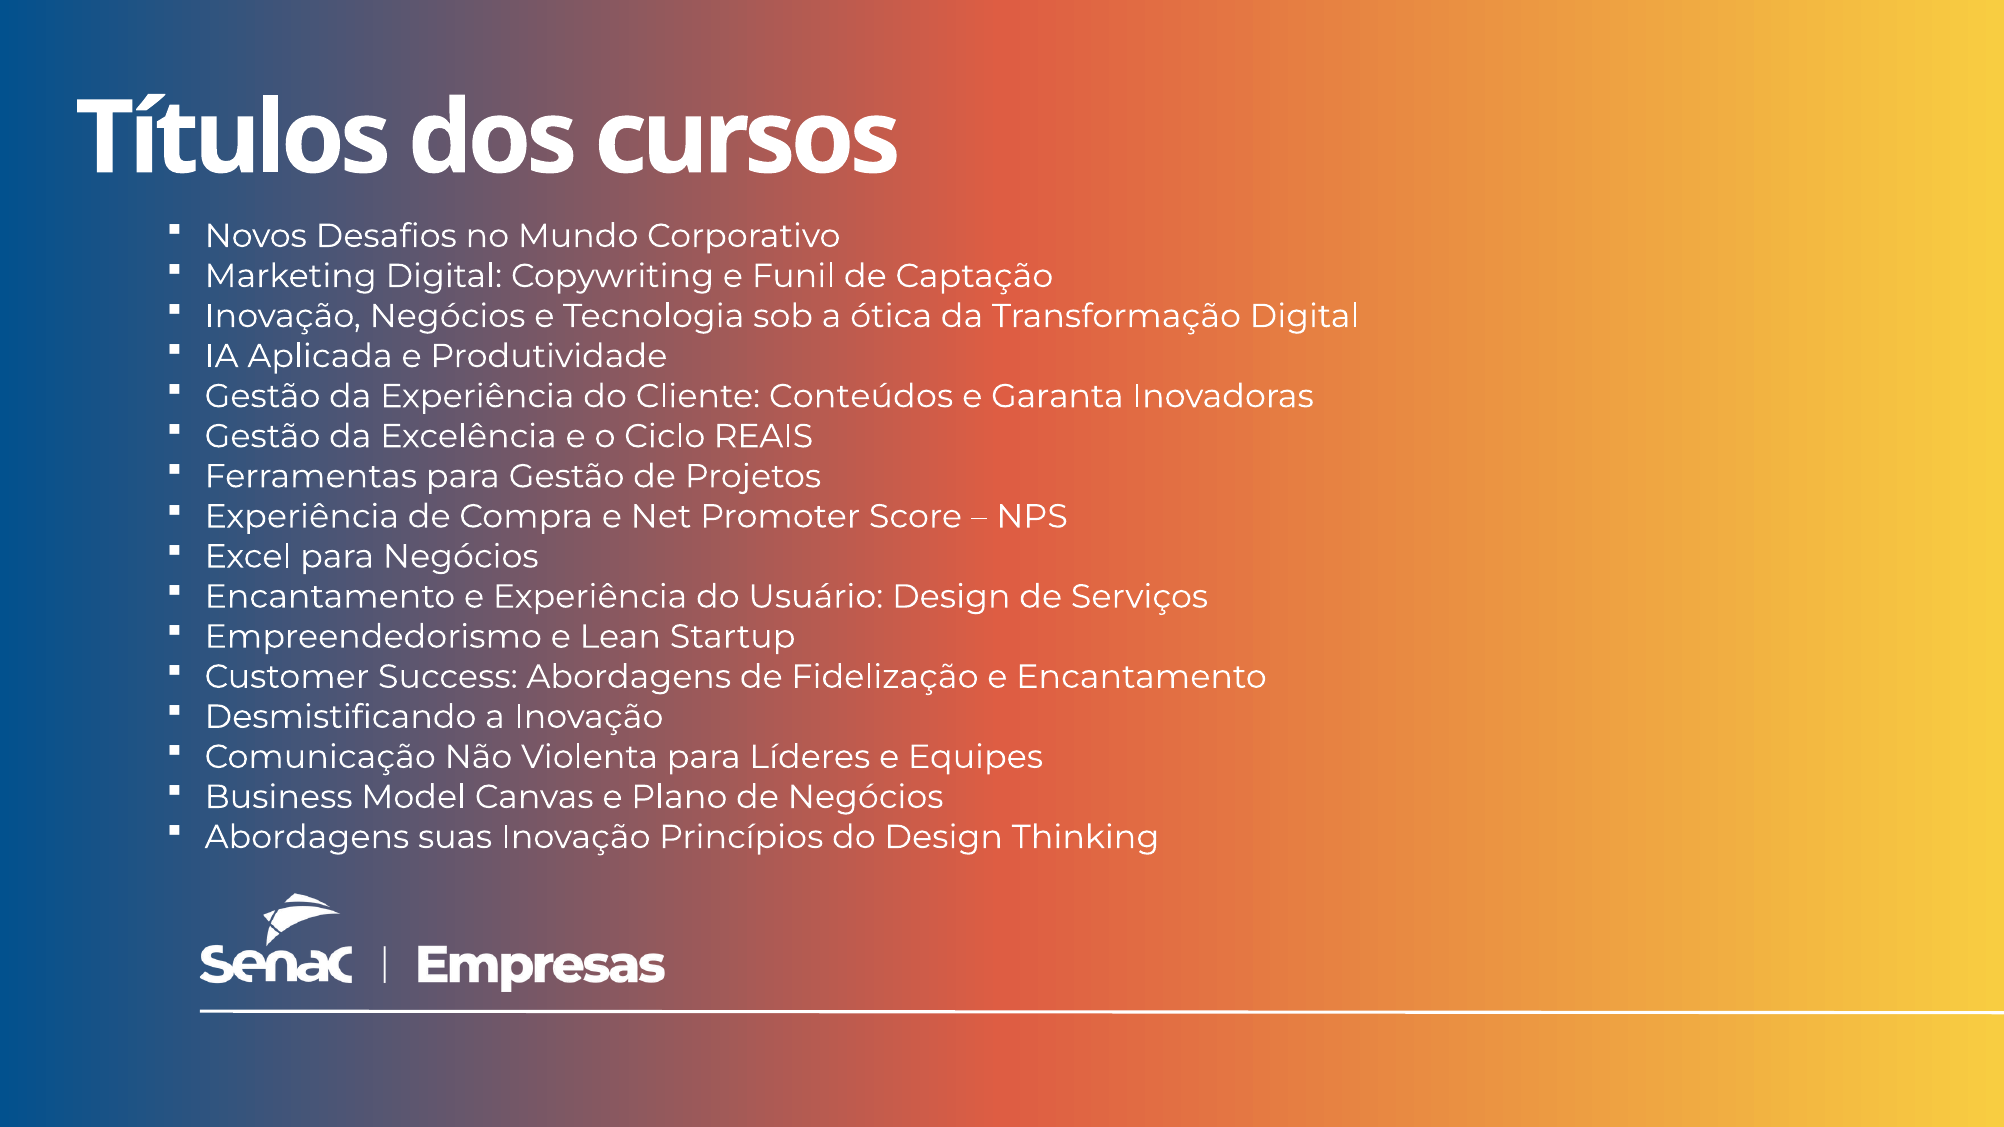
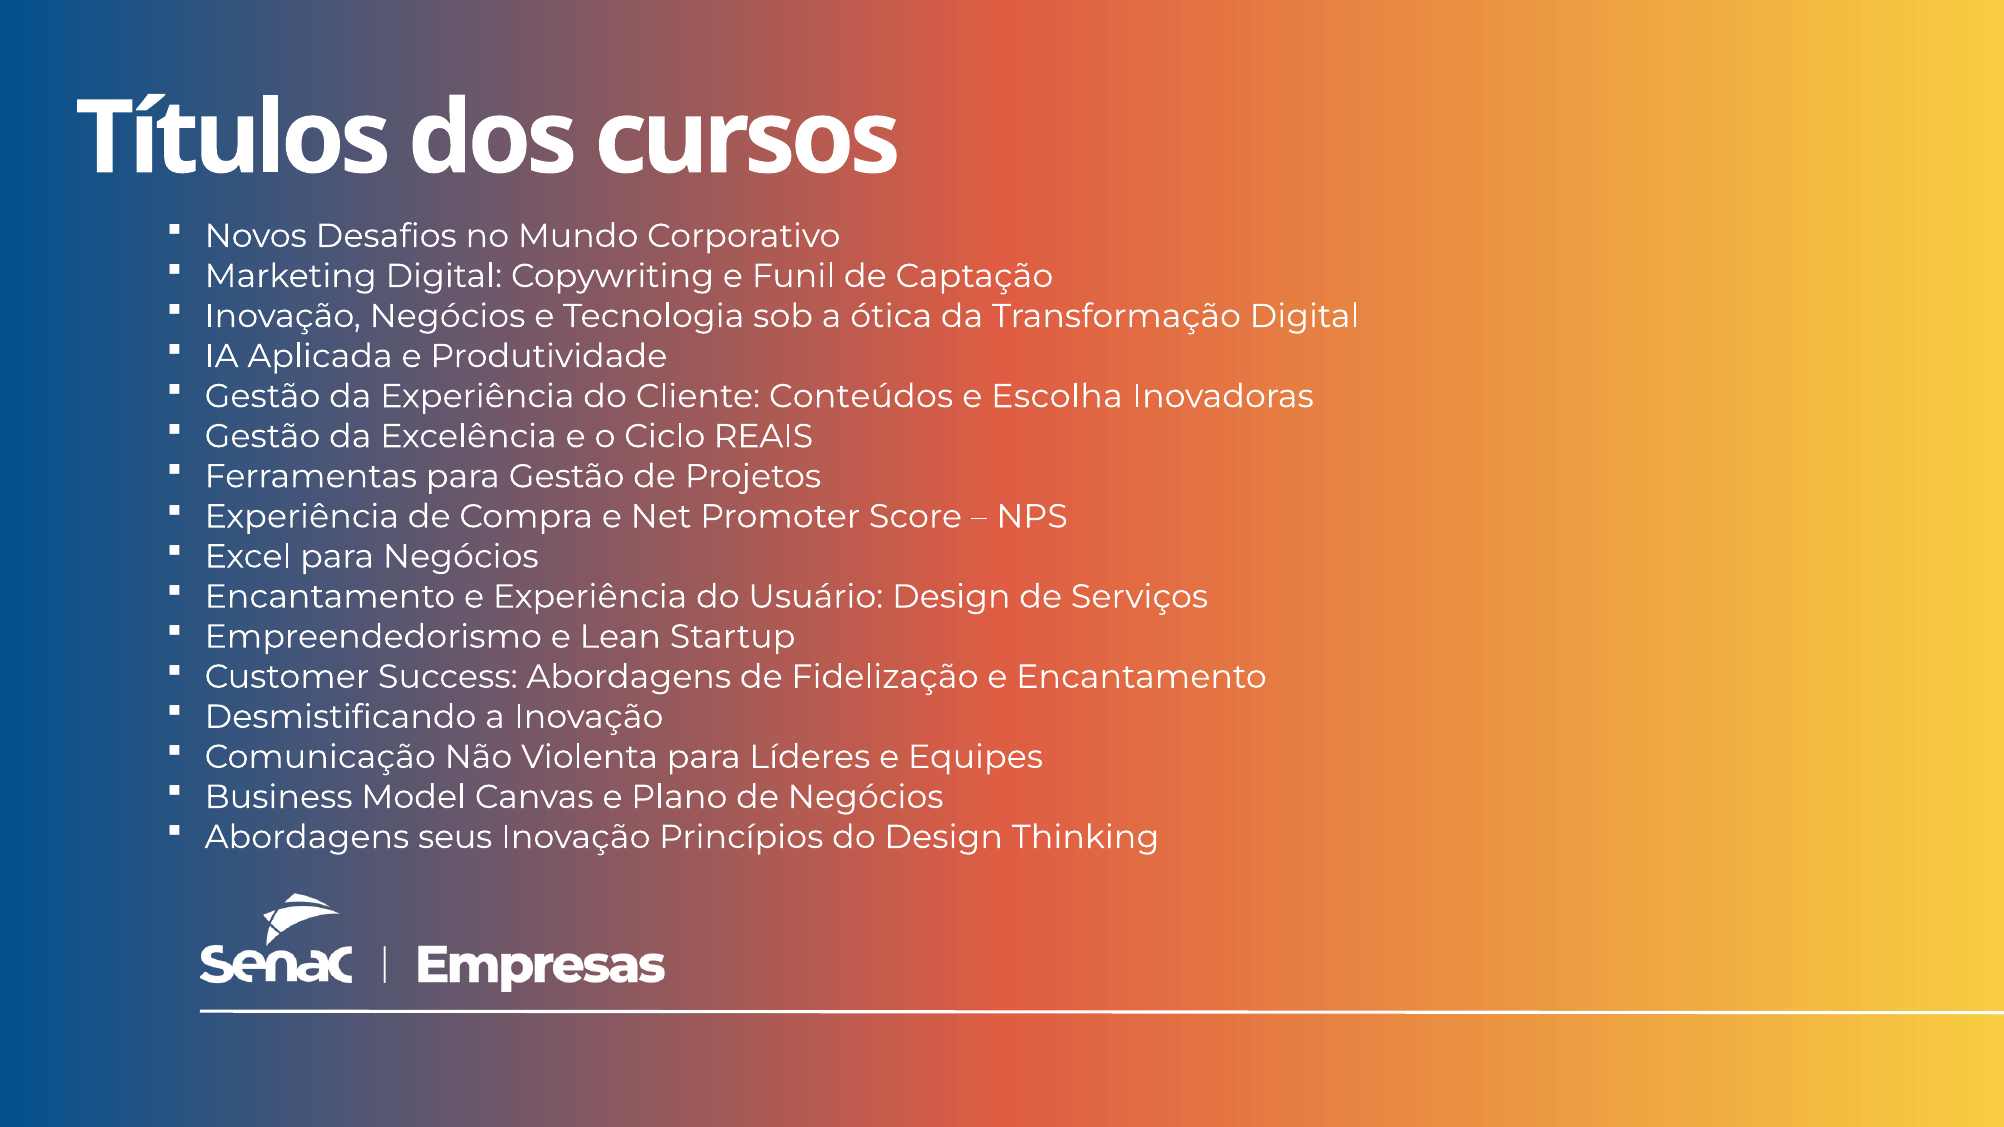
Garanta: Garanta -> Escolha (1057, 396)
suas: suas -> seus (455, 837)
